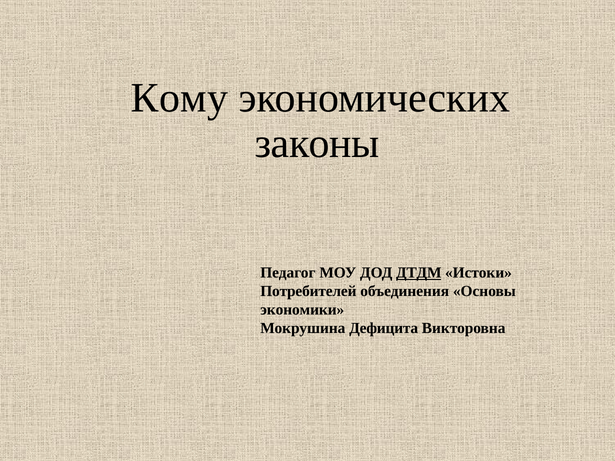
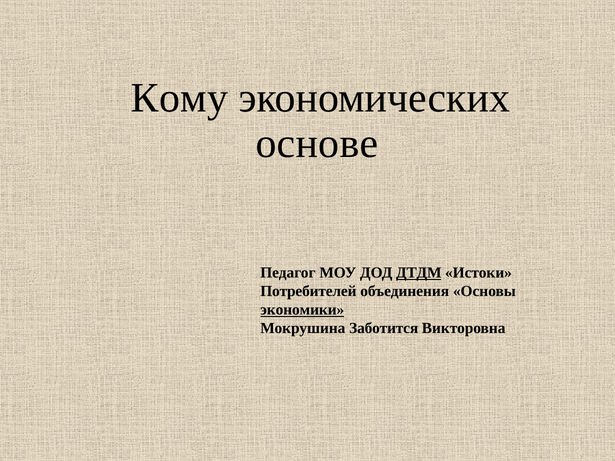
законы: законы -> основе (317, 143)
экономики underline: none -> present (302, 310)
Дефицита: Дефицита -> Заботится (384, 328)
